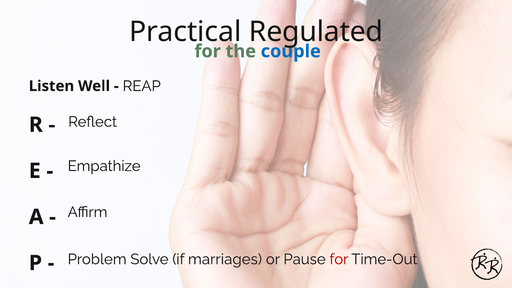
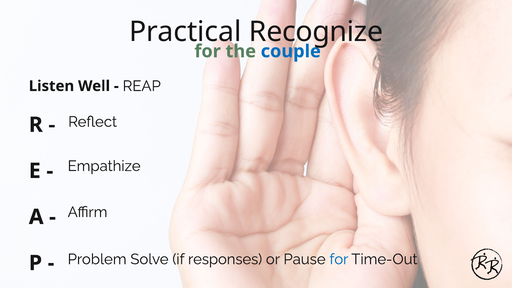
Regulated: Regulated -> Recognize (316, 32)
marriages: marriages -> responses (225, 259)
for colour: red -> blue (339, 259)
